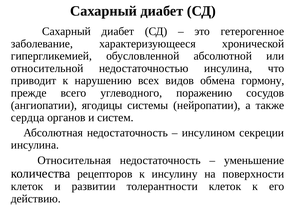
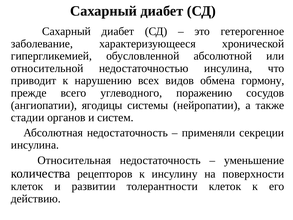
сердца: сердца -> стадии (28, 117)
инсулином: инсулином -> применяли (208, 133)
